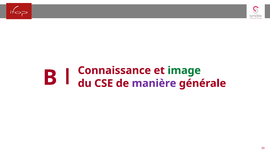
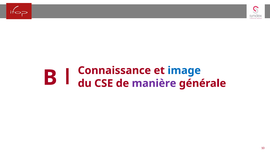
image colour: green -> blue (184, 70)
